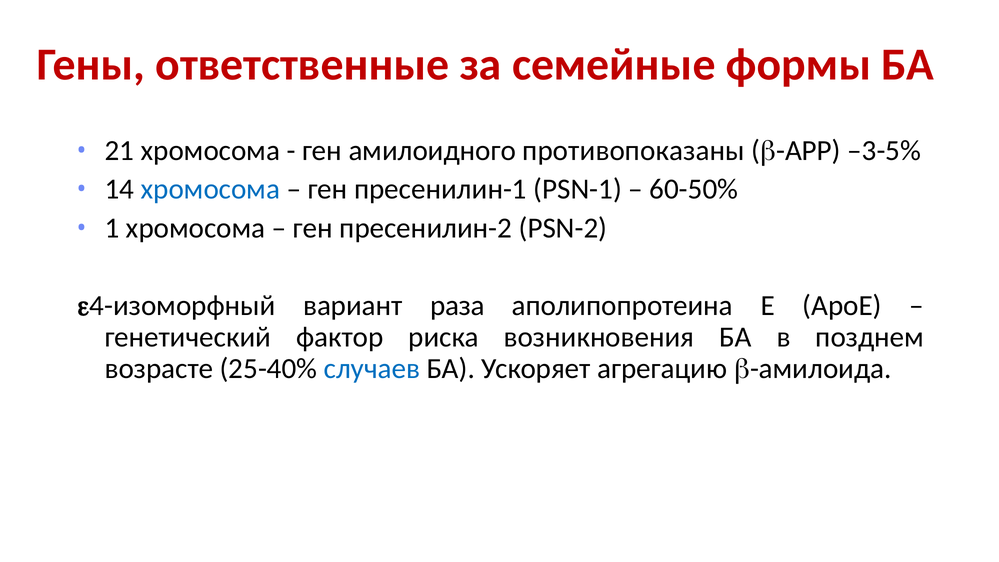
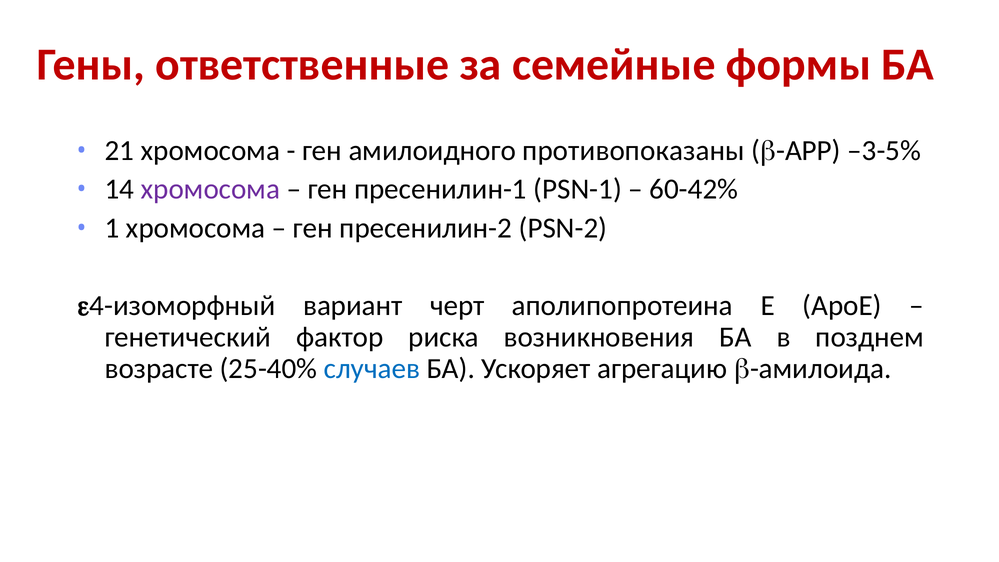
хромосома colour: blue -> purple (210, 189)
60-50%: 60-50% -> 60-42% (694, 189)
раза: раза -> черт (457, 305)
